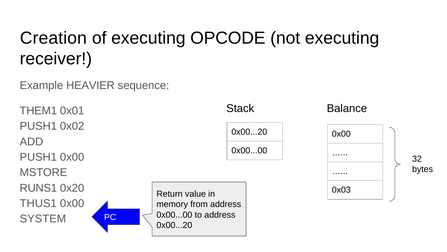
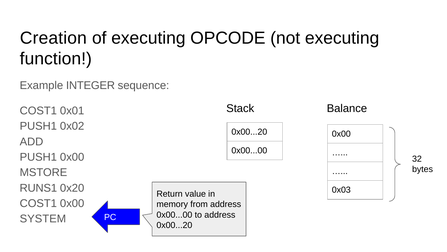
receiver: receiver -> function (56, 59)
HEAVIER: HEAVIER -> INTEGER (90, 85)
THEM1: THEM1 -> COST1 (38, 111)
THUS1: THUS1 -> COST1 (38, 203)
